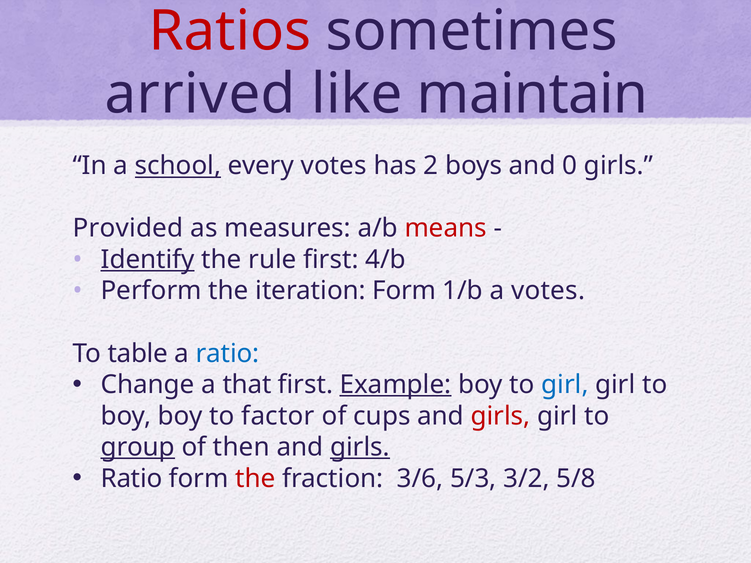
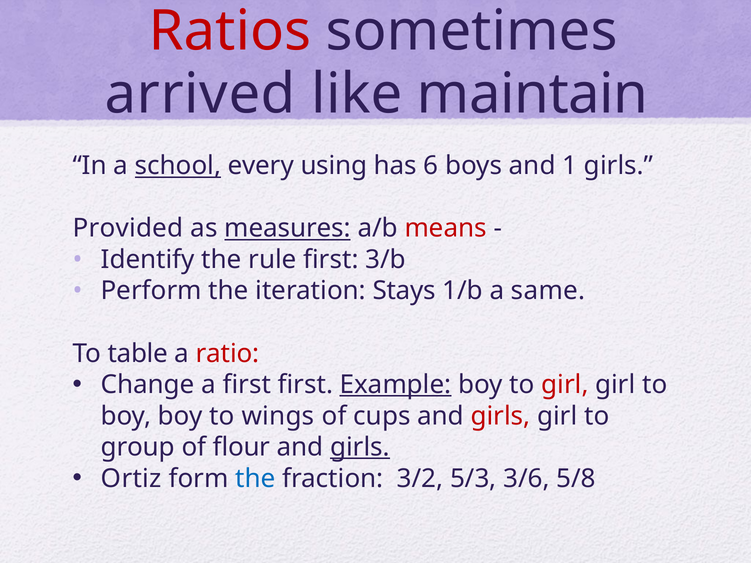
every votes: votes -> using (334, 166)
2: 2 -> 6 (431, 166)
0: 0 -> 1 (570, 166)
measures underline: none -> present (288, 228)
Identify underline: present -> none (148, 260)
4/b: 4/b -> 3/b (386, 260)
iteration Form: Form -> Stays (404, 291)
a votes: votes -> same (548, 291)
ratio colour: blue -> red (227, 354)
a that: that -> first (247, 385)
girl colour: blue -> red (565, 385)
factor: factor -> wings (278, 416)
group underline: present -> none (138, 447)
then: then -> flour (242, 447)
Ratio: Ratio -> Ortiz (131, 479)
the colour: red -> blue (255, 479)
3/6: 3/6 -> 3/2 (420, 479)
3/2: 3/2 -> 3/6 (526, 479)
